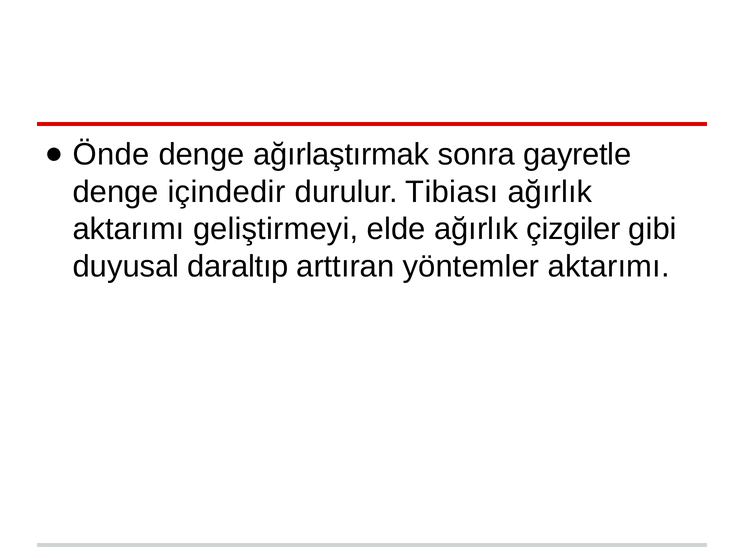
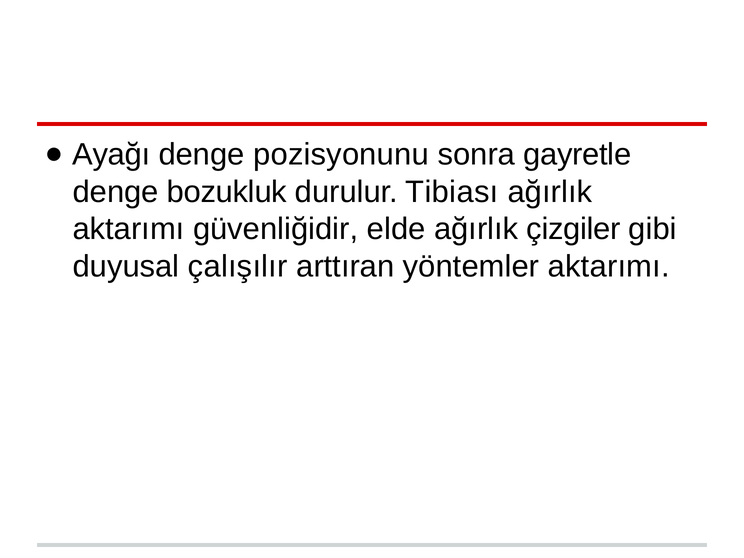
Önde: Önde -> Ayağı (111, 155)
ağırlaştırmak: ağırlaştırmak -> pozisyonunu (341, 155)
içindedir: içindedir -> bozukluk (227, 192)
geliştirmeyi: geliştirmeyi -> güvenliğidir (276, 229)
daraltıp: daraltıp -> çalışılır (238, 266)
